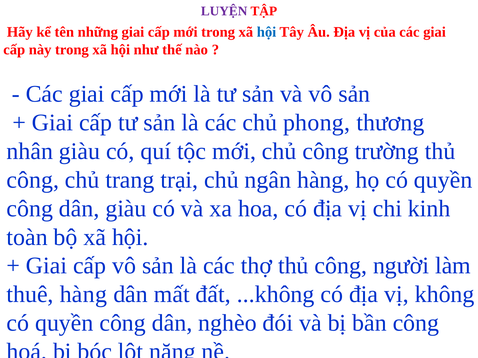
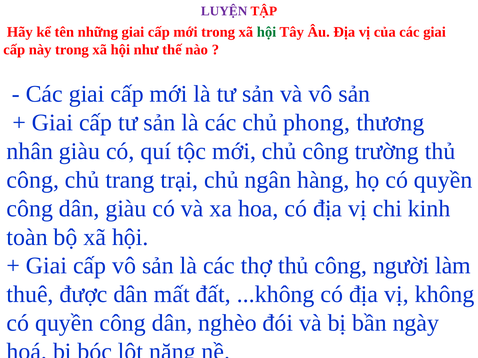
hội colour: blue -> green (267, 32)
thuê hàng: hàng -> được (84, 295)
bần công: công -> ngày (416, 324)
